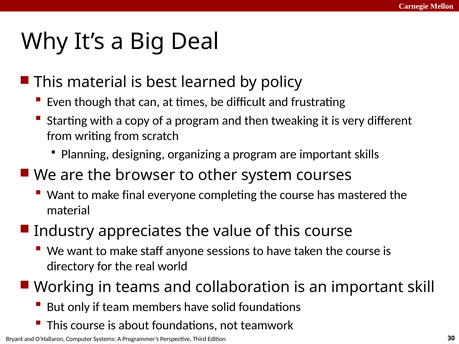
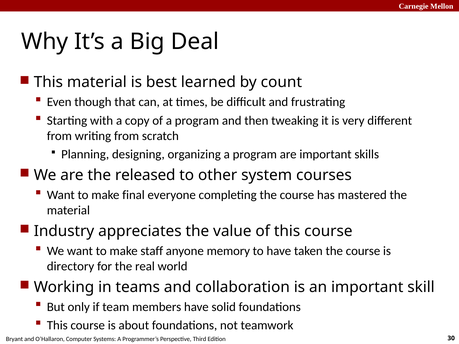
policy: policy -> count (281, 82)
browser: browser -> released (145, 175)
sessions: sessions -> memory (228, 251)
